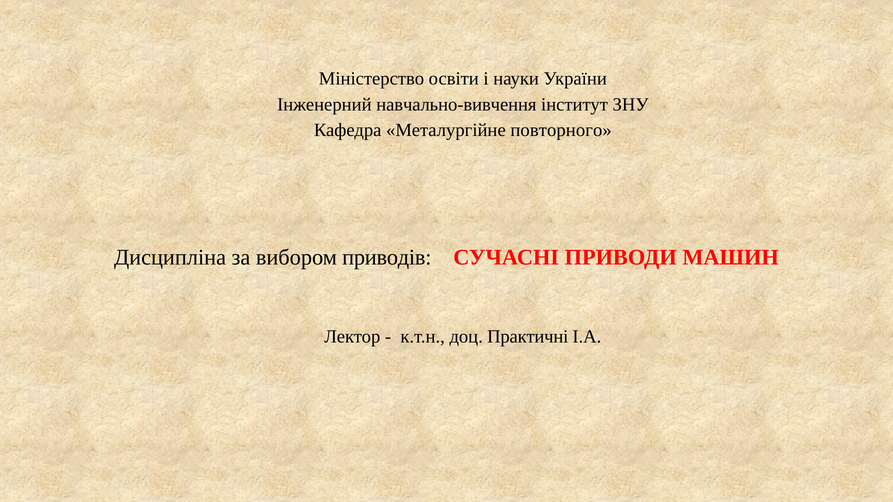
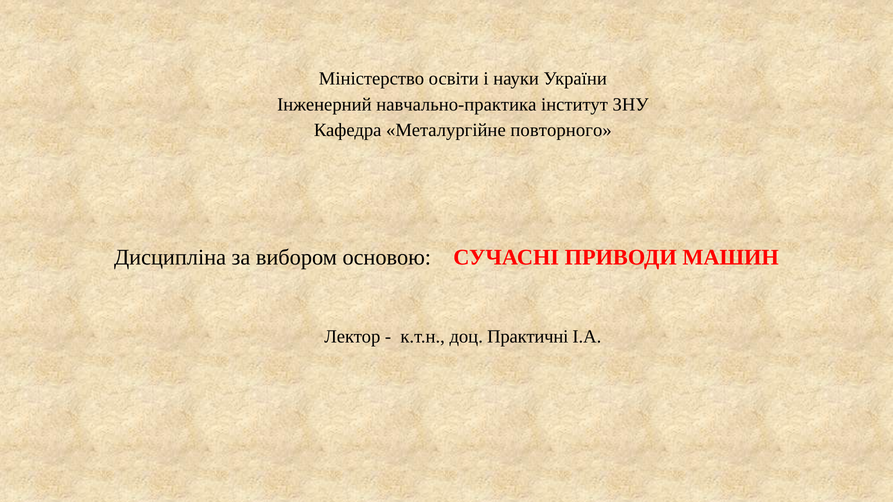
навчально-вивчення: навчально-вивчення -> навчально-практика (456, 104)
приводів: приводів -> основою (387, 258)
